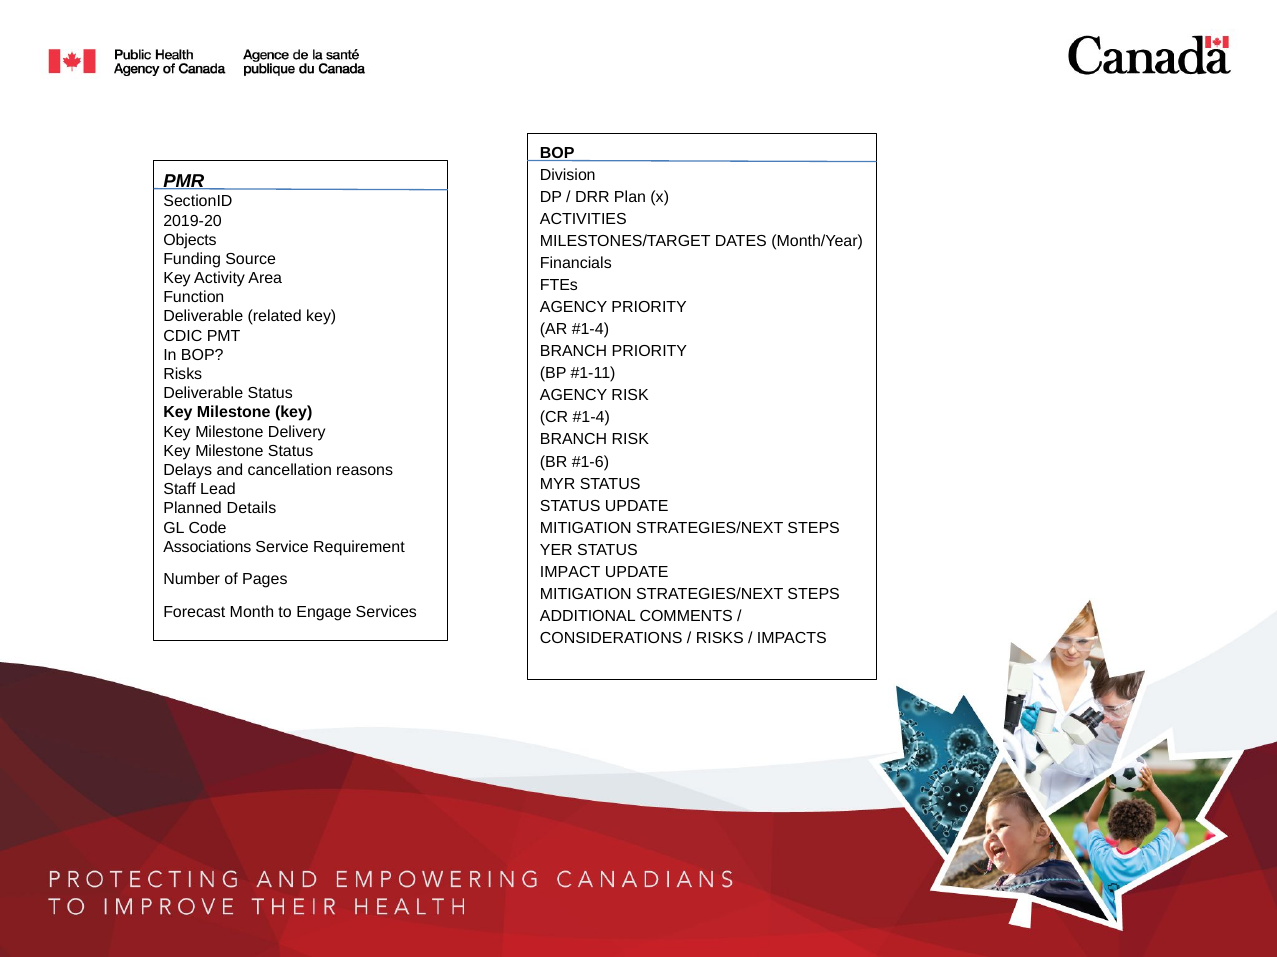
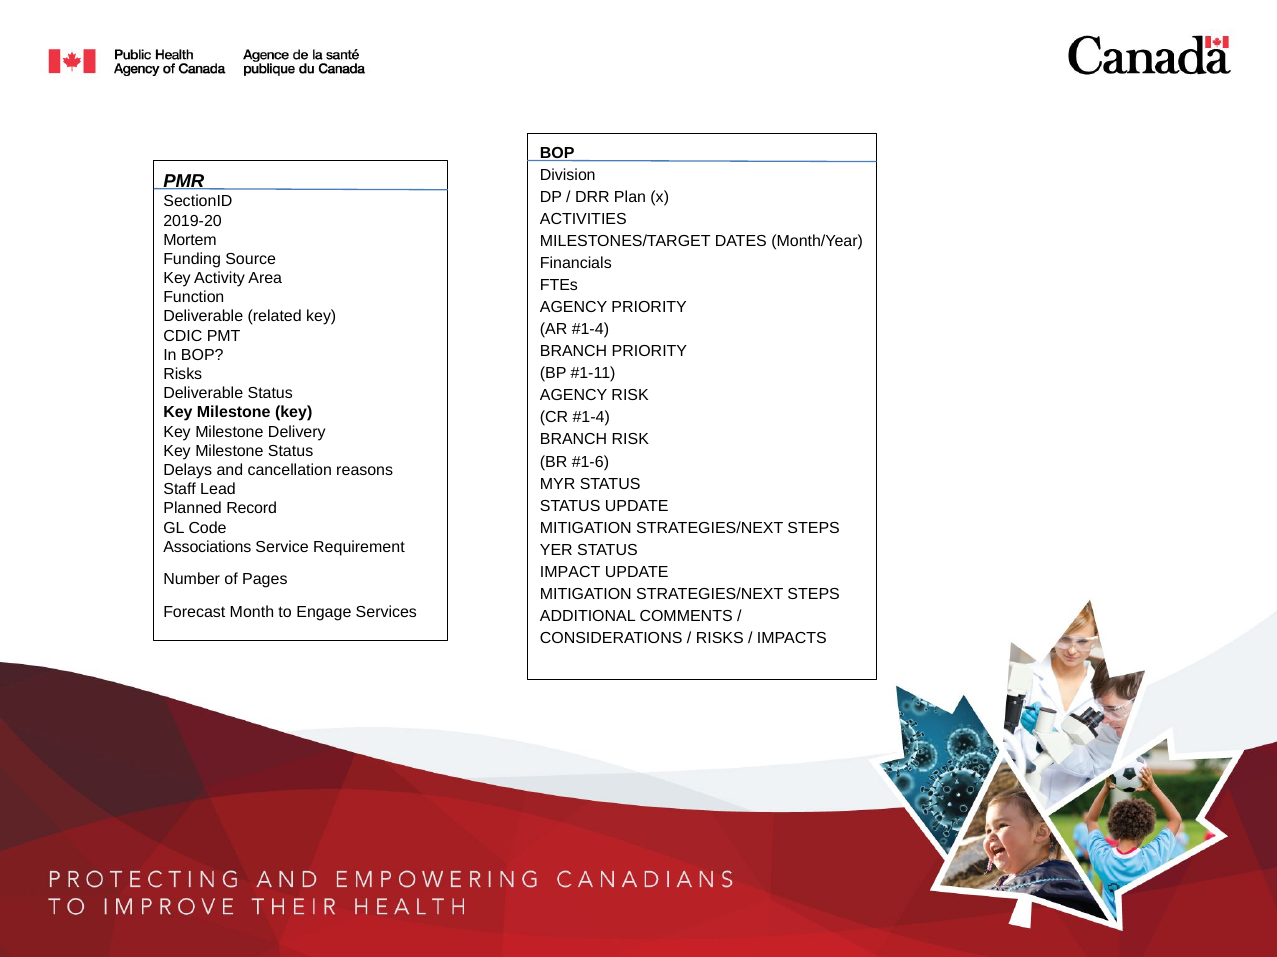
Objects: Objects -> Mortem (190, 240)
Details: Details -> Record (252, 509)
